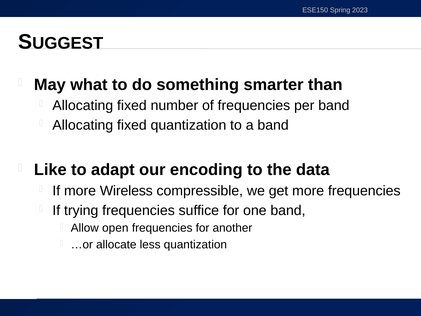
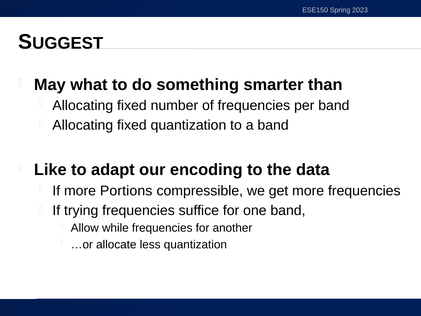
Wireless: Wireless -> Portions (126, 191)
open: open -> while (115, 228)
